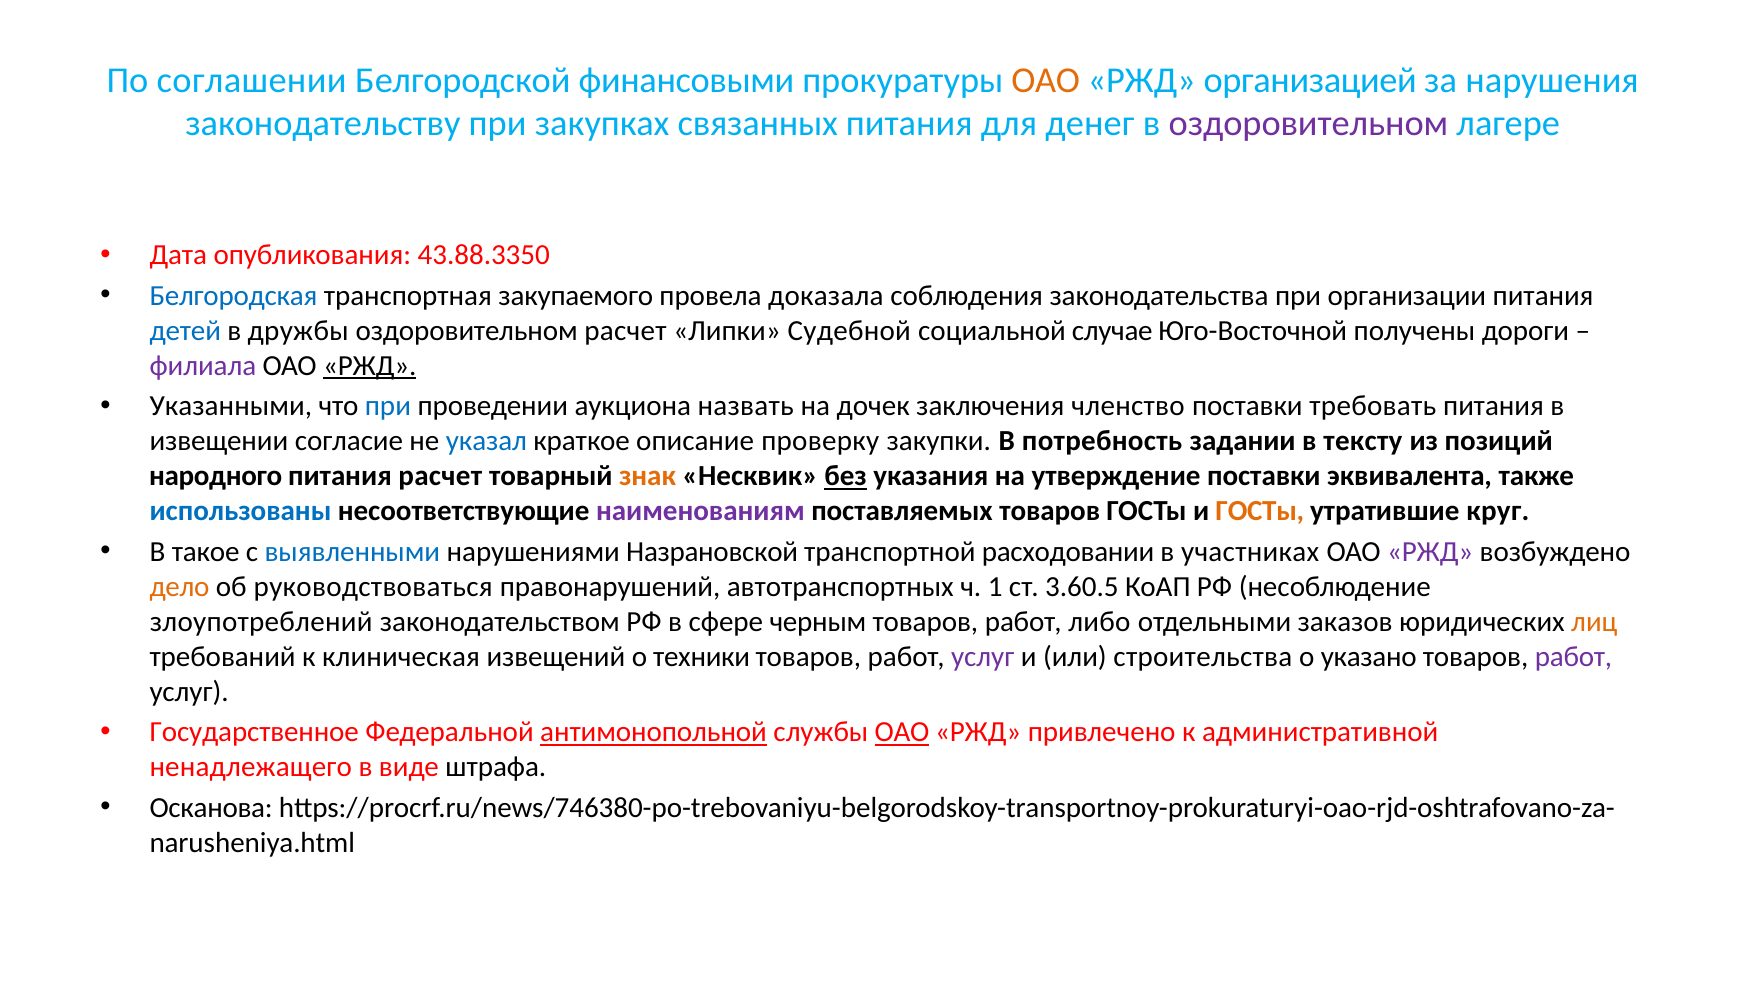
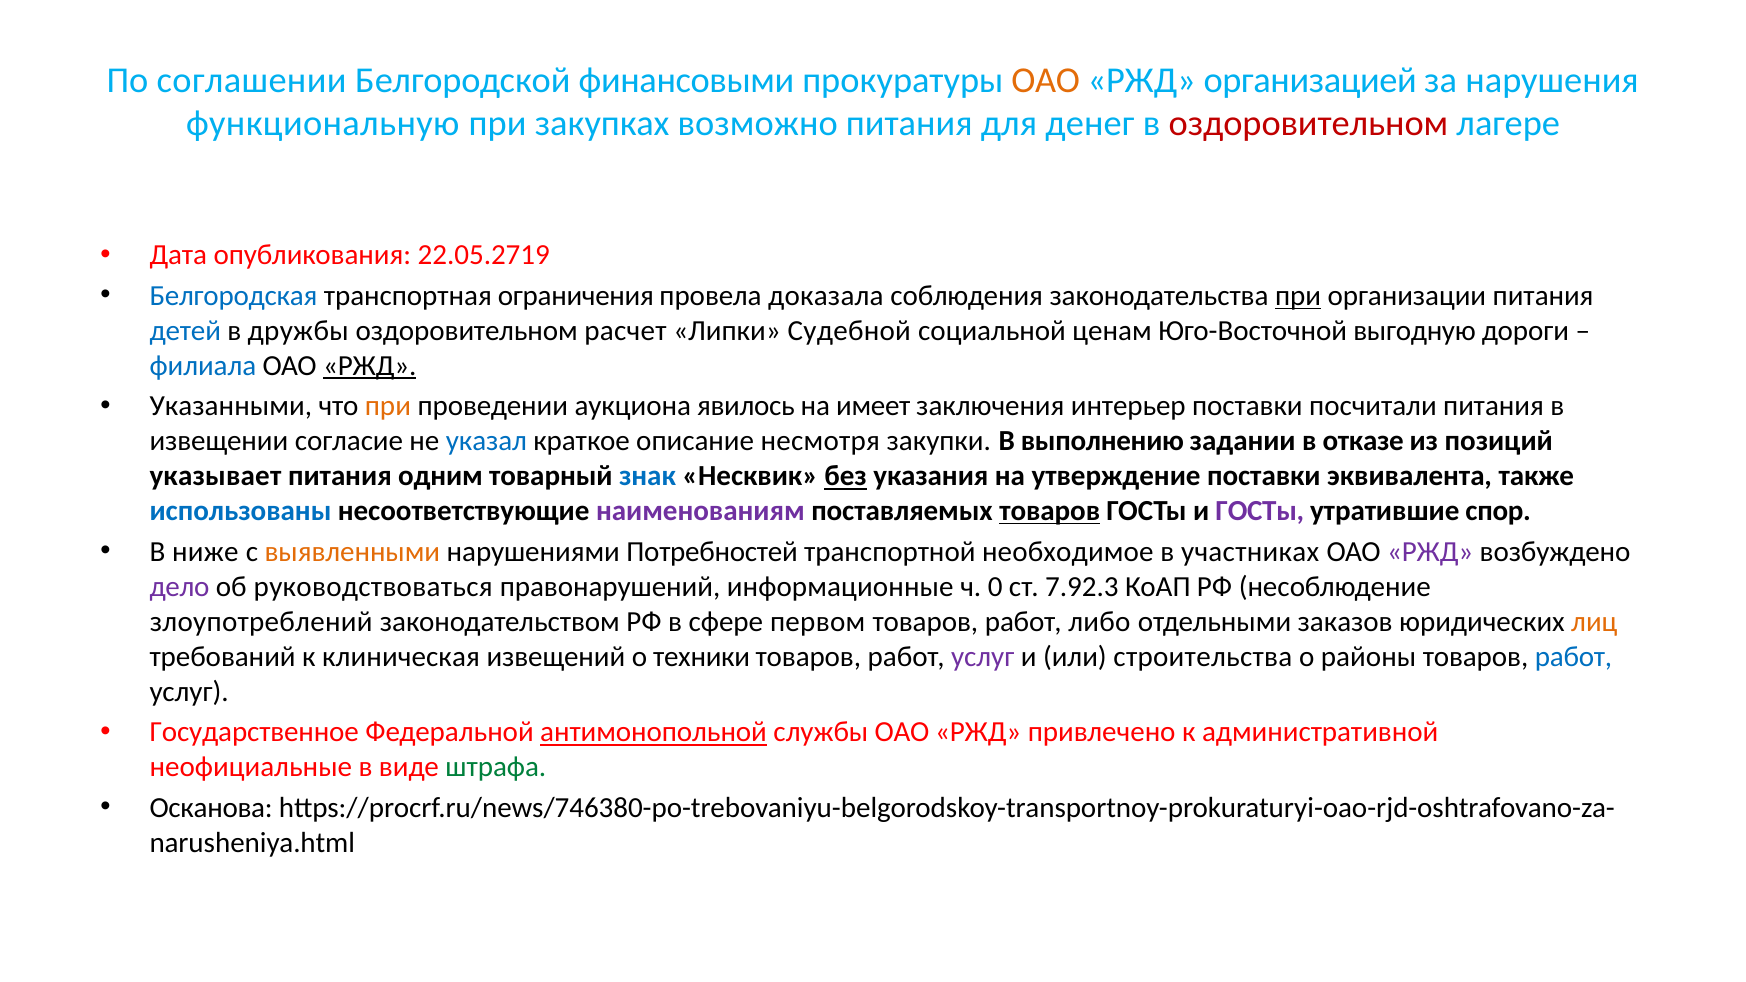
законодательству: законодательству -> функциональную (323, 124)
связанных: связанных -> возможно (758, 124)
оздоровительном colour: purple -> red (1308, 124)
43.88.3350: 43.88.3350 -> 22.05.2719 (484, 255)
закупаемого: закупаемого -> ограничения (576, 296)
при underline: none -> present (1298, 296)
случае: случае -> ценам (1112, 331)
получены: получены -> выгодную (1415, 331)
филиала colour: purple -> blue (203, 366)
при colour: blue -> orange (388, 406)
назвать: назвать -> явилось (746, 406)
дочек: дочек -> имеет (873, 406)
членство: членство -> интерьер (1128, 406)
требовать: требовать -> посчитали (1373, 406)
проверку: проверку -> несмотря (820, 441)
потребность: потребность -> выполнению (1102, 441)
тексту: тексту -> отказе (1363, 441)
народного: народного -> указывает (215, 476)
питания расчет: расчет -> одним (440, 476)
знак colour: orange -> blue (647, 476)
товаров underline: none -> present (1050, 511)
ГОСТы colour: orange -> purple (1260, 511)
круг: круг -> спор (1498, 511)
такое: такое -> ниже (205, 552)
выявленными colour: blue -> orange (352, 552)
Назрановской: Назрановской -> Потребностей (712, 552)
расходовании: расходовании -> необходимое (1068, 552)
дело colour: orange -> purple (180, 587)
автотранспортных: автотранспортных -> информационные (840, 587)
1: 1 -> 0 (995, 587)
3.60.5: 3.60.5 -> 7.92.3 (1082, 587)
черным: черным -> первом (818, 622)
указано: указано -> районы (1369, 657)
работ colour: purple -> blue (1573, 657)
ОАО underline: present -> none (902, 732)
ненадлежащего: ненадлежащего -> неофициальные (251, 767)
штрафа colour: black -> green (496, 767)
